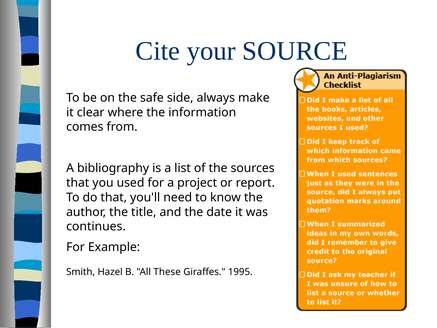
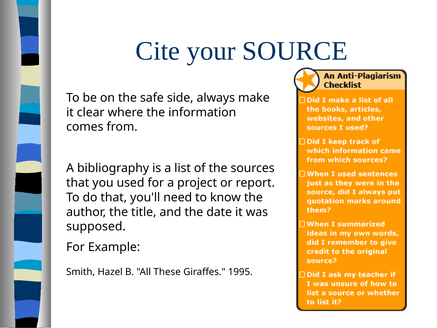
continues: continues -> supposed (96, 226)
